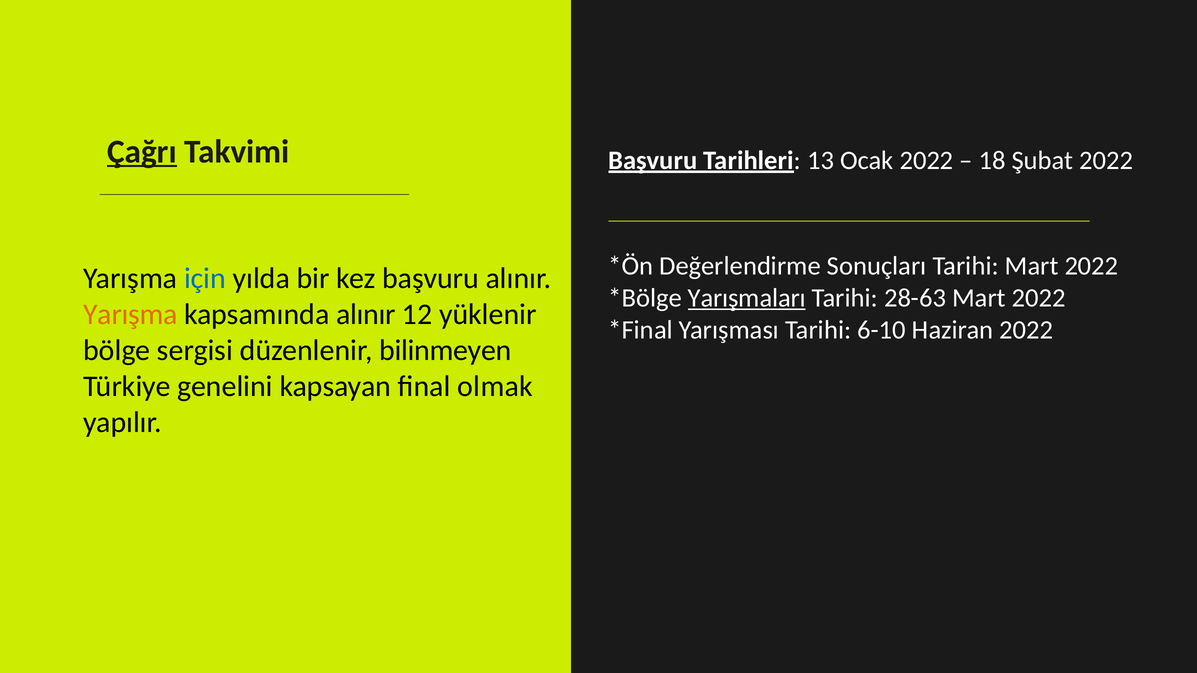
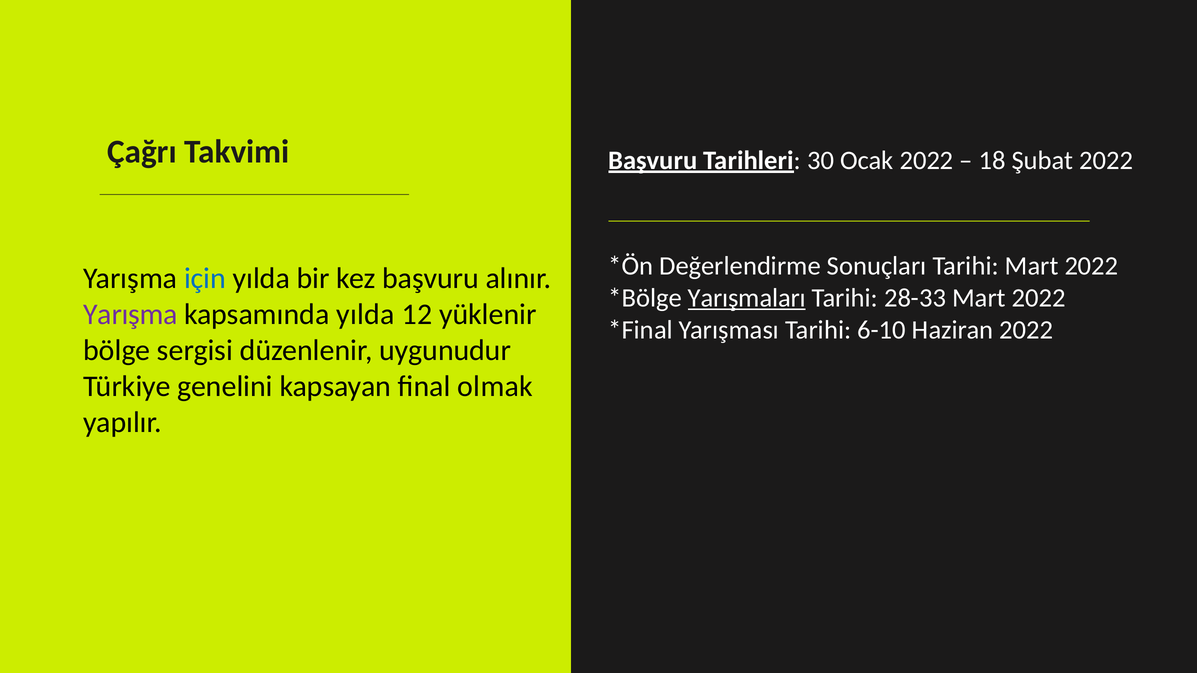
Çağrı underline: present -> none (142, 152)
13: 13 -> 30 (821, 160)
28-63: 28-63 -> 28-33 (915, 298)
Yarışma colour: orange -> purple (130, 315)
kapsamında alınır: alınır -> yılda (366, 315)
bilinmeyen: bilinmeyen -> uygunudur (445, 351)
